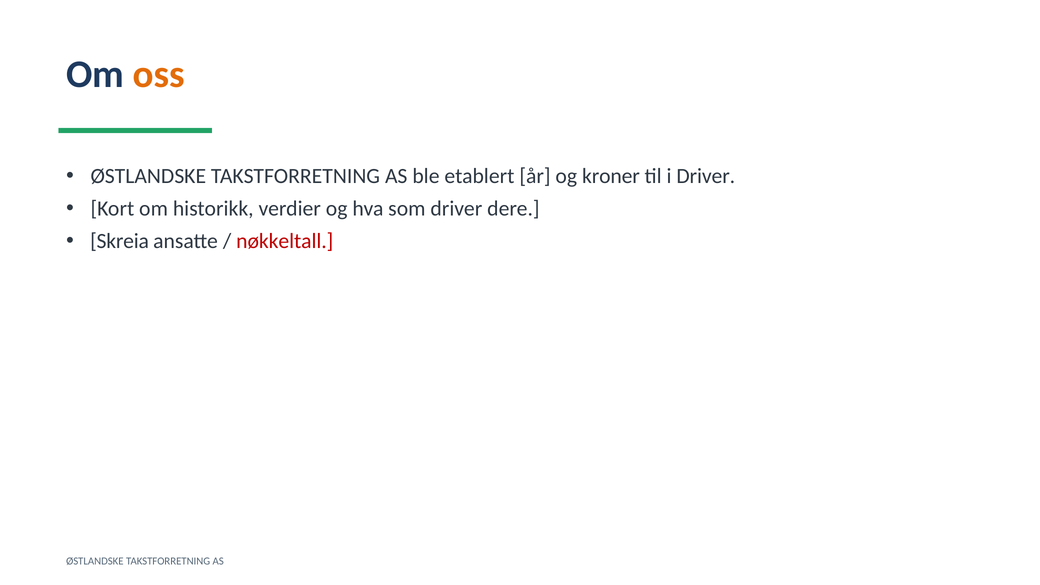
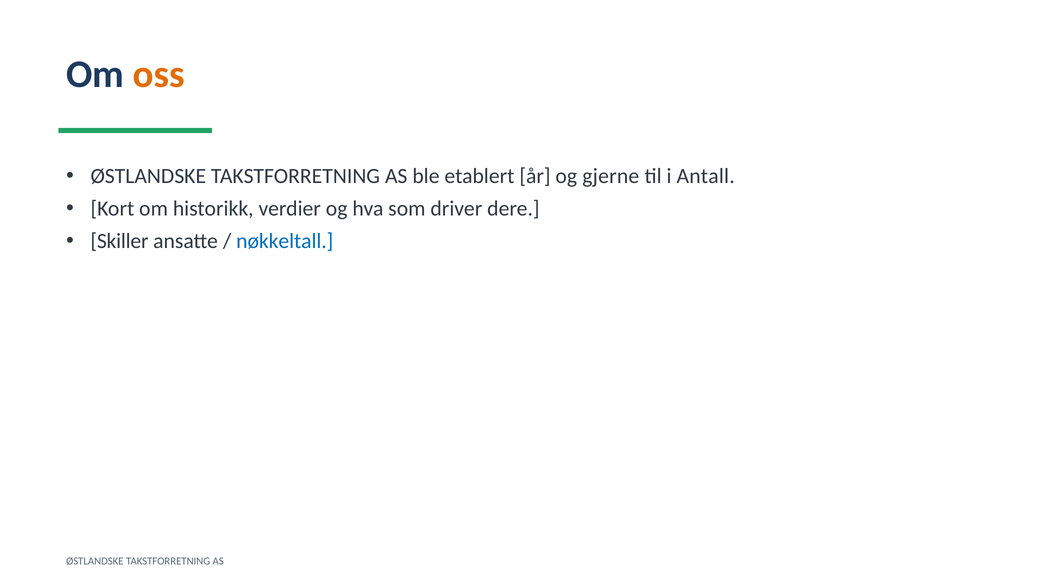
kroner: kroner -> gjerne (611, 176)
i Driver: Driver -> Antall (706, 176)
Skreia: Skreia -> Skiller (120, 241)
nøkkeltall colour: red -> blue (285, 241)
